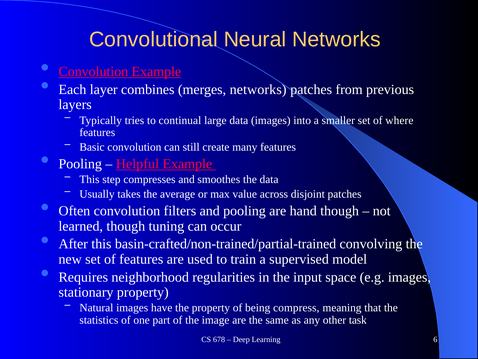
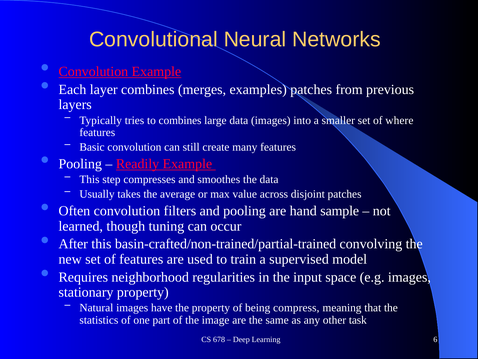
merges networks: networks -> examples (258, 89)
to continual: continual -> combines (180, 120)
Helpful: Helpful -> Readily (138, 164)
hand though: though -> sample (340, 211)
